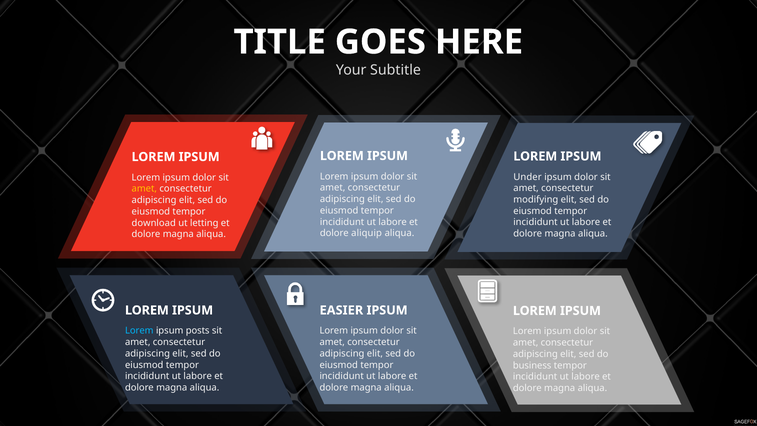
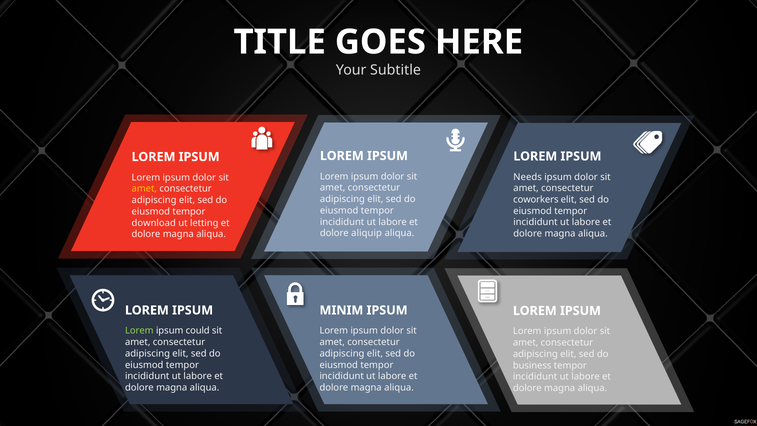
Under: Under -> Needs (528, 177)
modifying: modifying -> coworkers (536, 200)
EASIER: EASIER -> MINIM (341, 310)
Lorem colour: light blue -> light green (139, 331)
posts: posts -> could (198, 331)
